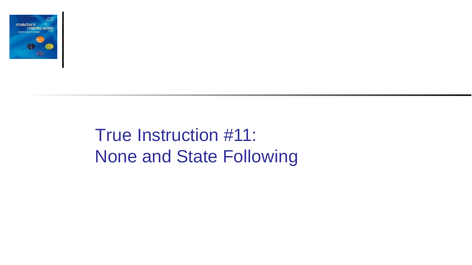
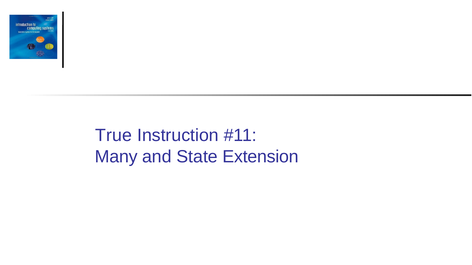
None: None -> Many (116, 157)
Following: Following -> Extension (261, 157)
